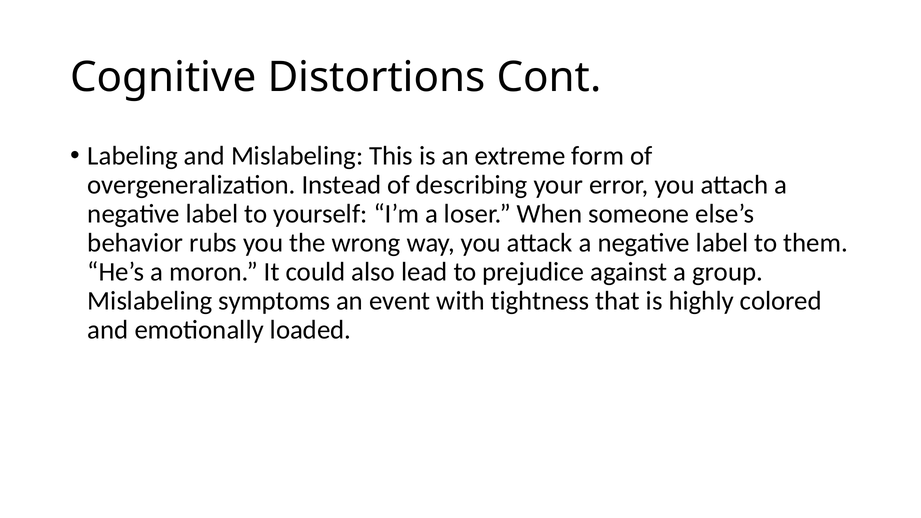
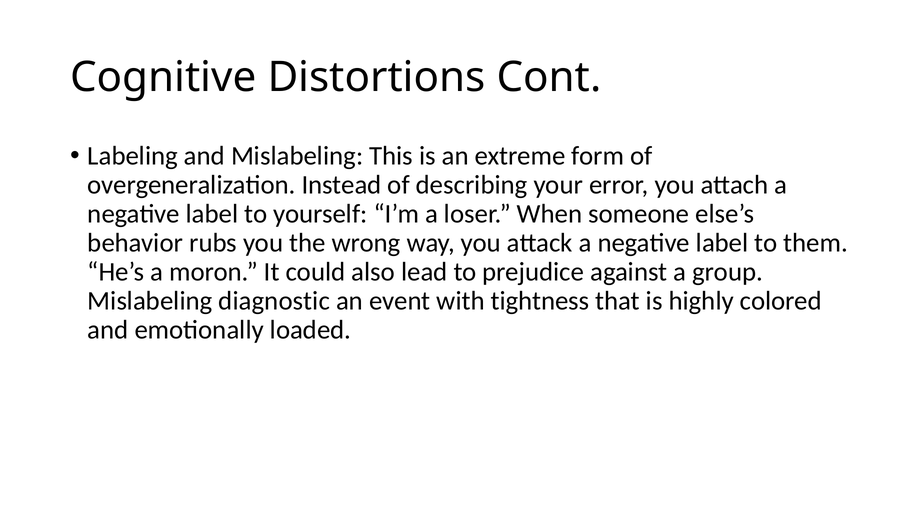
symptoms: symptoms -> diagnostic (274, 301)
